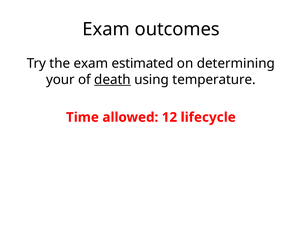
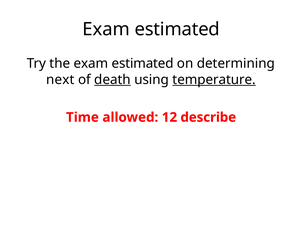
outcomes: outcomes -> estimated (177, 29)
your: your -> next (60, 79)
temperature underline: none -> present (214, 79)
lifecycle: lifecycle -> describe (208, 117)
